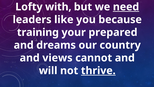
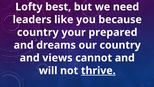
with: with -> best (58, 7)
need underline: present -> none (126, 7)
training: training -> country (38, 32)
